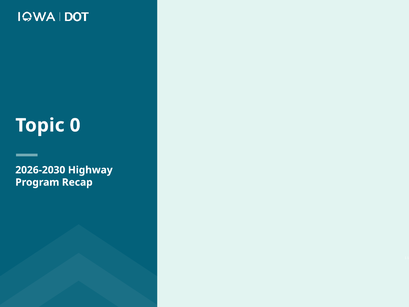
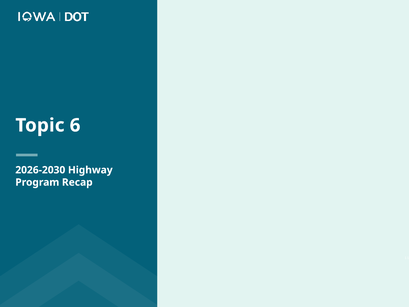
0: 0 -> 6 (75, 125)
